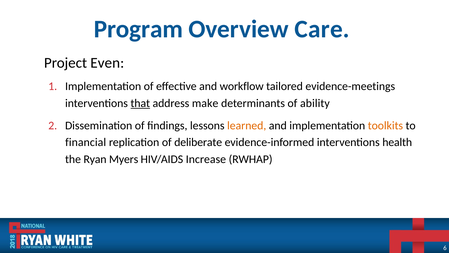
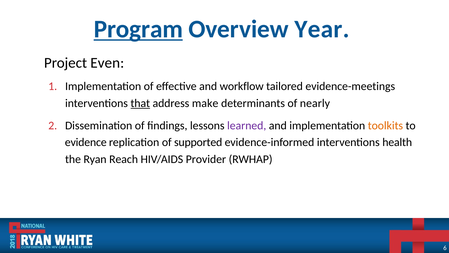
Program underline: none -> present (138, 29)
Care: Care -> Year (322, 29)
ability: ability -> nearly (315, 103)
learned colour: orange -> purple (247, 125)
financial: financial -> evidence (86, 142)
deliberate: deliberate -> supported (198, 142)
Myers: Myers -> Reach (124, 159)
Increase: Increase -> Provider (206, 159)
